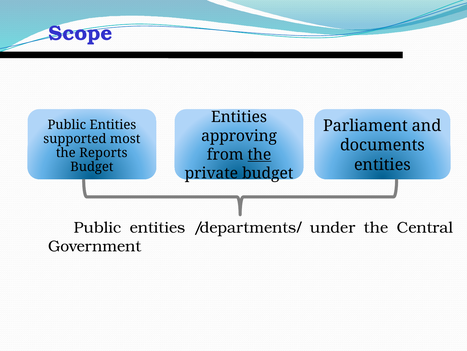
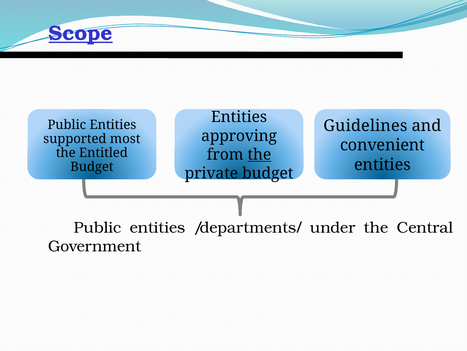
Scope underline: none -> present (81, 33)
Parliament: Parliament -> Guidelines (365, 126)
documents: documents -> convenient (383, 145)
Reports: Reports -> Entitled (103, 153)
